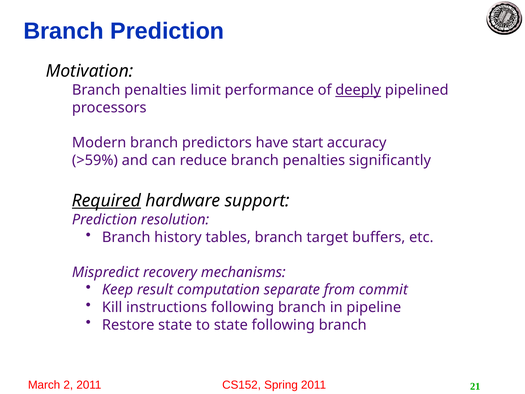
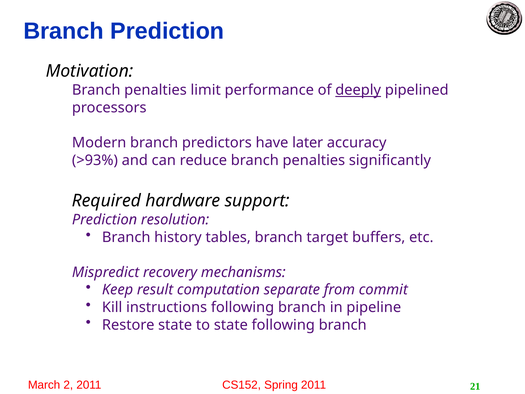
start: start -> later (308, 143)
>59%: >59% -> >93% (95, 160)
Required underline: present -> none (106, 201)
